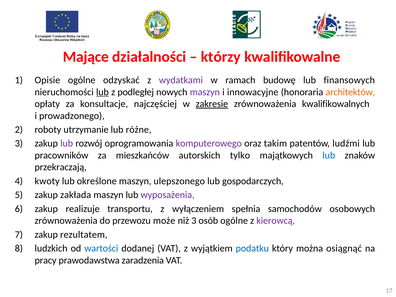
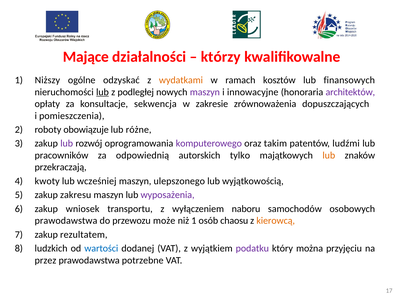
Opisie: Opisie -> Niższy (47, 80)
wydatkami colour: purple -> orange (181, 80)
budowę: budowę -> kosztów (279, 80)
architektów colour: orange -> purple (350, 92)
najczęściej: najczęściej -> sekwencja (155, 104)
zakresie underline: present -> none (212, 104)
kwalifikowalnych: kwalifikowalnych -> dopuszczających (336, 104)
prowadzonego: prowadzonego -> pomieszczenia (72, 116)
utrzymanie: utrzymanie -> obowiązuje (86, 130)
mieszkańców: mieszkańców -> odpowiednią (143, 155)
lub colour: blue -> orange (329, 155)
określone: określone -> wcześniej (97, 181)
gospodarczych: gospodarczych -> wyjątkowością (253, 181)
zakłada: zakłada -> zakresu (76, 195)
realizuje: realizuje -> wniosek (83, 209)
spełnia: spełnia -> naboru (246, 209)
zrównoważenia: zrównoważenia -> prawodawstwa (66, 221)
niż 3: 3 -> 1 (194, 221)
osób ogólne: ogólne -> chaosu (234, 221)
kierowcą colour: purple -> orange (276, 221)
podatku colour: blue -> purple (252, 248)
osiągnąć: osiągnąć -> przyjęciu (344, 248)
pracy: pracy -> przez (46, 260)
zaradzenia: zaradzenia -> potrzebne (143, 260)
